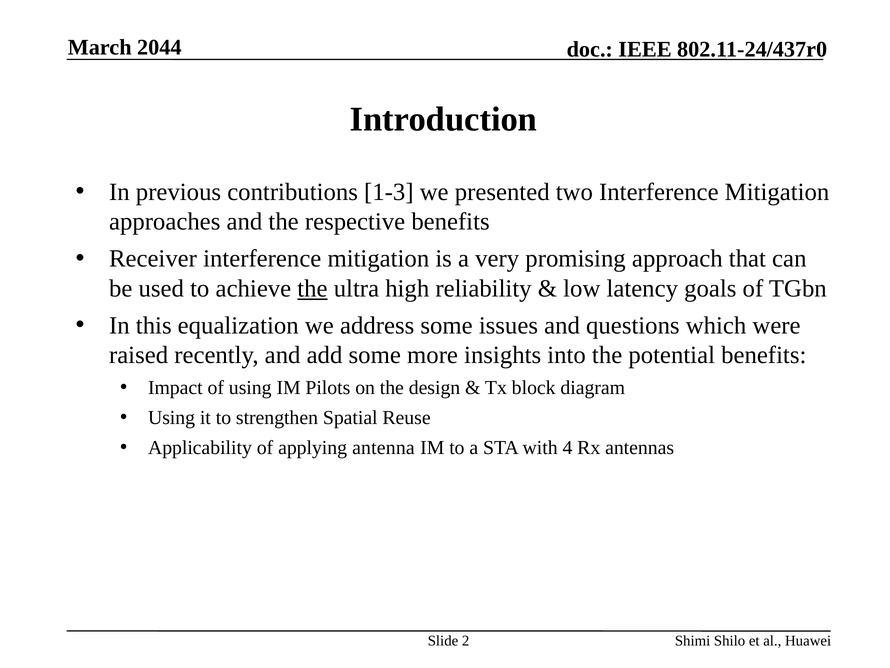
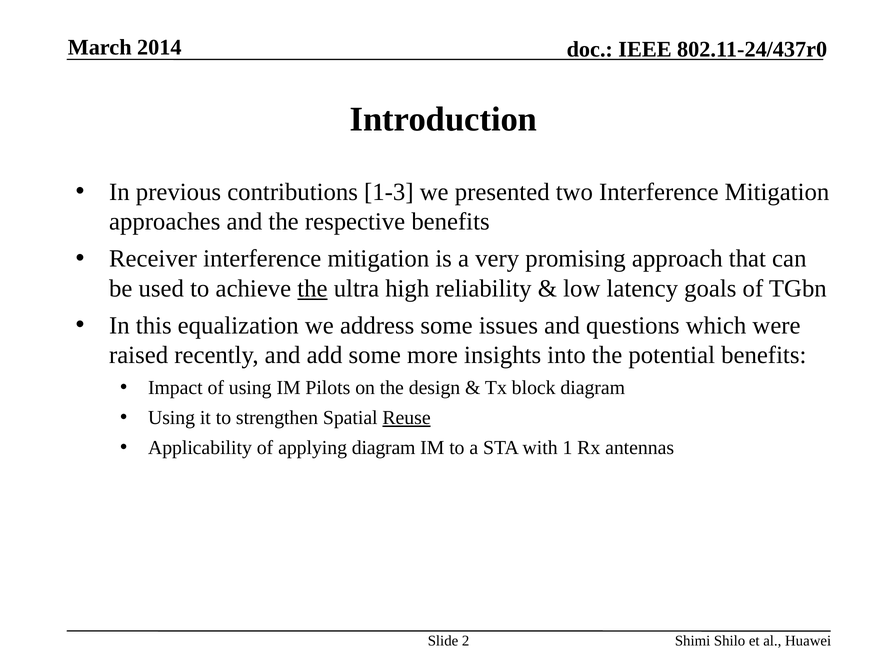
2044: 2044 -> 2014 (159, 47)
Reuse underline: none -> present (407, 417)
applying antenna: antenna -> diagram (384, 447)
4: 4 -> 1 (568, 447)
